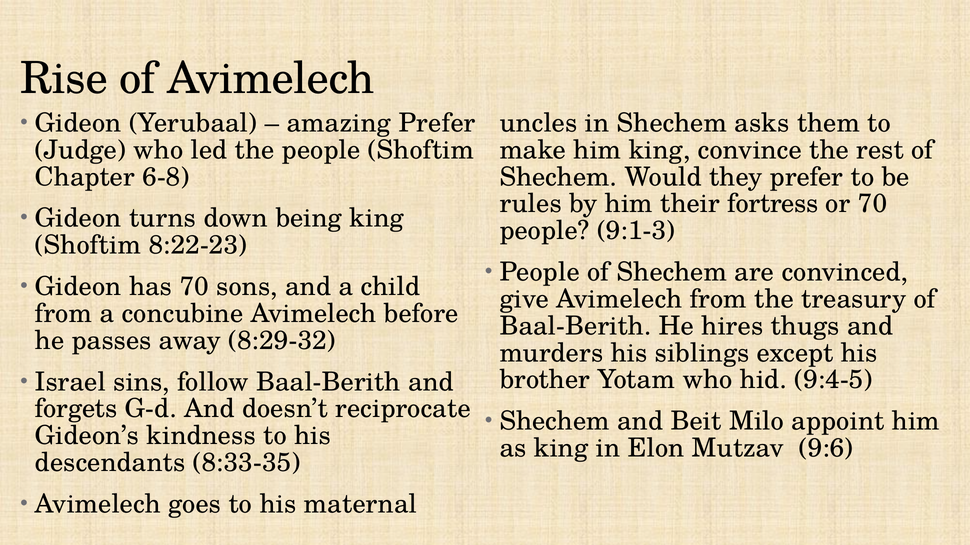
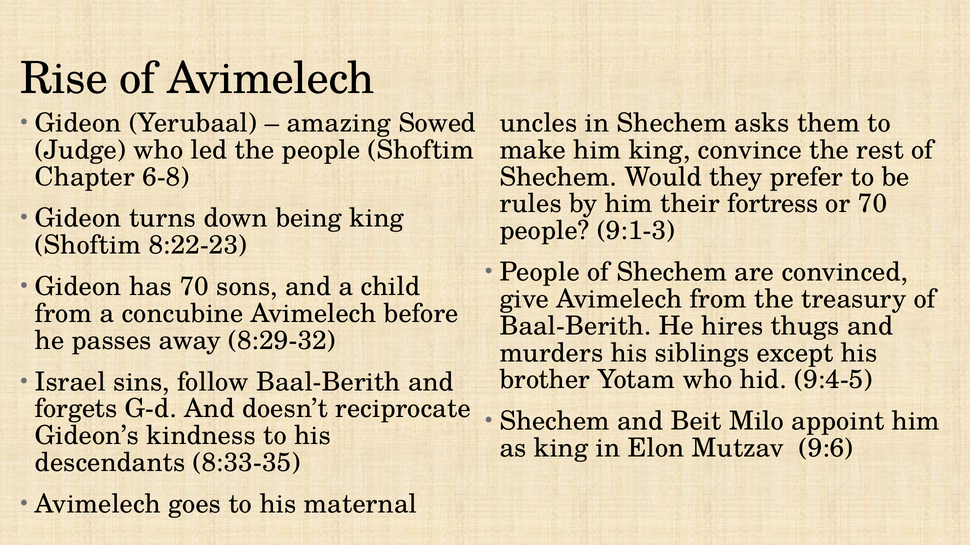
amazing Prefer: Prefer -> Sowed (437, 123)
